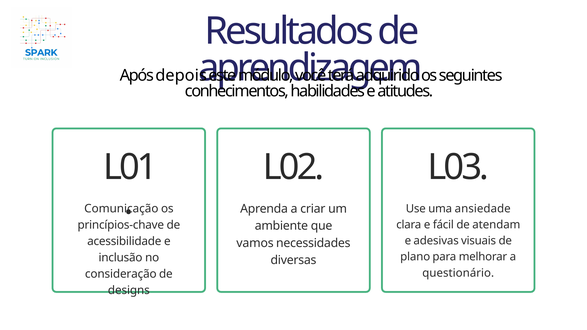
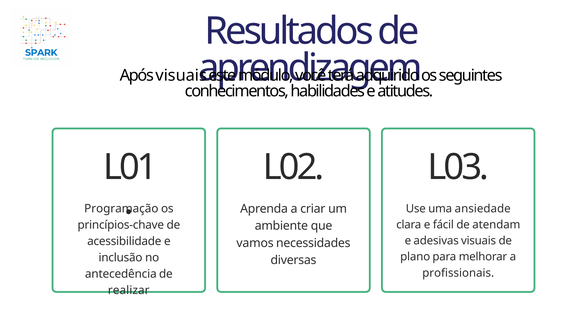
Após depois: depois -> visuais (181, 75)
Comunicação: Comunicação -> Programação (121, 209)
questionário: questionário -> profissionais (458, 273)
consideração: consideração -> antecedência (121, 274)
designs: designs -> realizar (129, 291)
